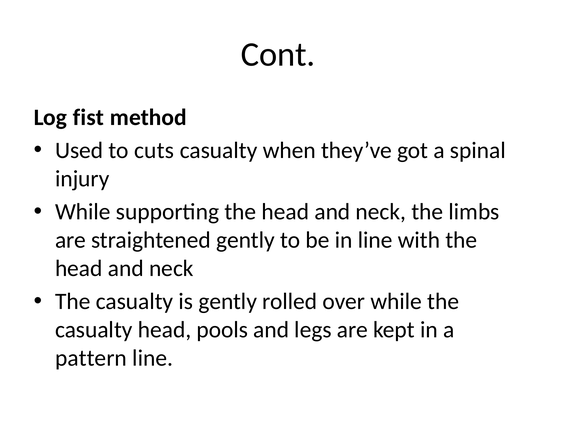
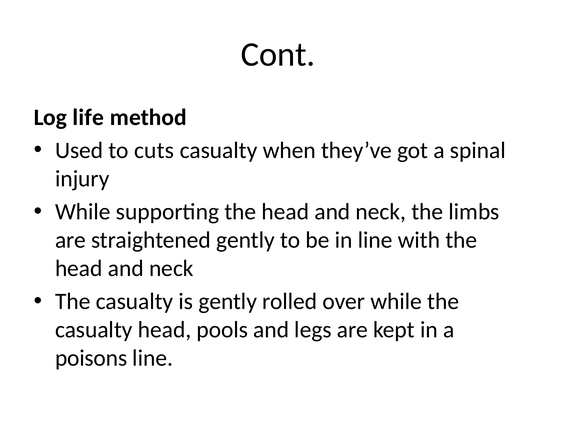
fist: fist -> life (88, 117)
pattern: pattern -> poisons (91, 358)
